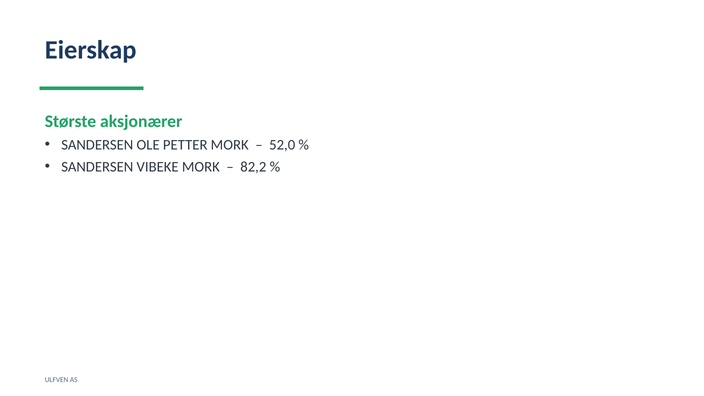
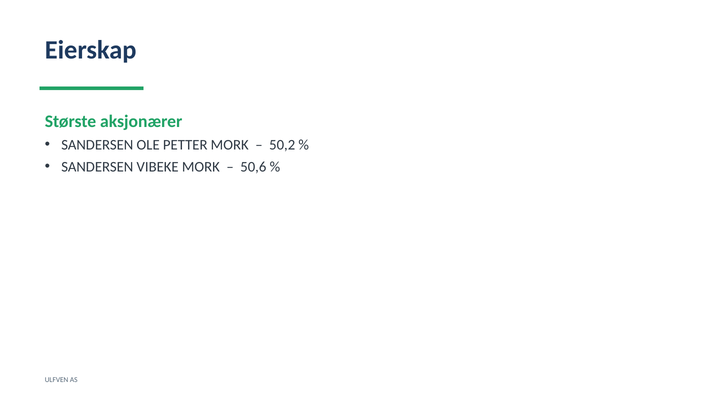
52,0: 52,0 -> 50,2 (282, 145)
82,2: 82,2 -> 50,6 (253, 167)
